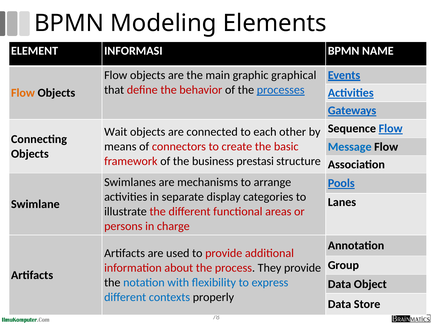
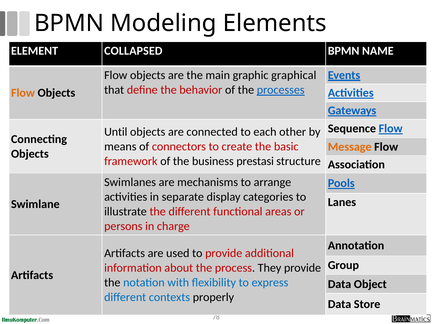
INFORMASI: INFORMASI -> COLLAPSED (133, 51)
Wait: Wait -> Until (116, 132)
Message colour: blue -> orange (350, 147)
